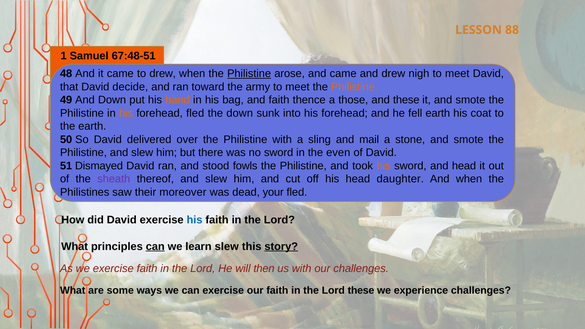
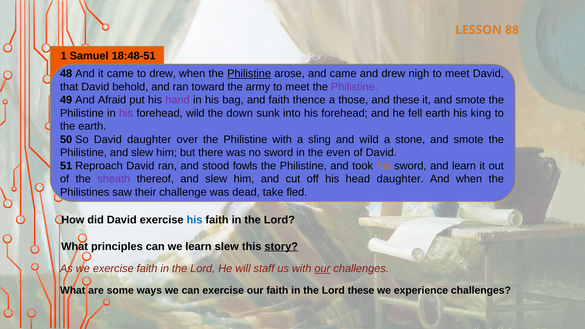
67:48-51: 67:48-51 -> 18:48-51 (134, 56)
decide: decide -> behold (130, 87)
Philistine colour: orange -> purple (354, 87)
And Down: Down -> Afraid (112, 100)
hand colour: orange -> purple (178, 100)
his colour: orange -> purple (126, 113)
forehead fled: fled -> wild (195, 113)
coat: coat -> king (481, 113)
David delivered: delivered -> daughter (149, 139)
and mail: mail -> wild (369, 139)
Dismayed: Dismayed -> Reproach (99, 166)
and head: head -> learn (464, 166)
moreover: moreover -> challenge (183, 192)
your: your -> take (273, 192)
can underline: present -> none (155, 246)
then: then -> staff (264, 269)
our underline: none -> present (322, 269)
